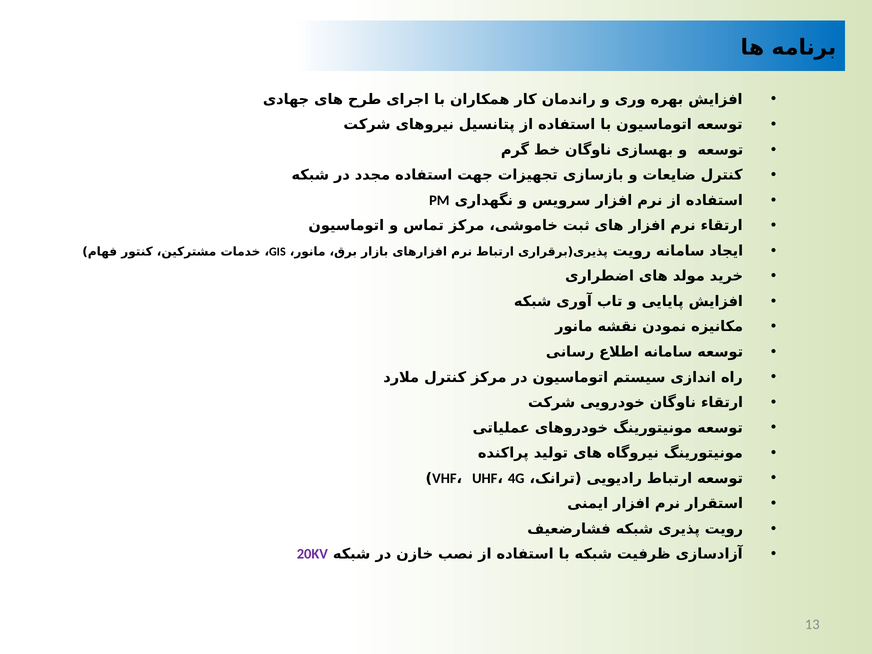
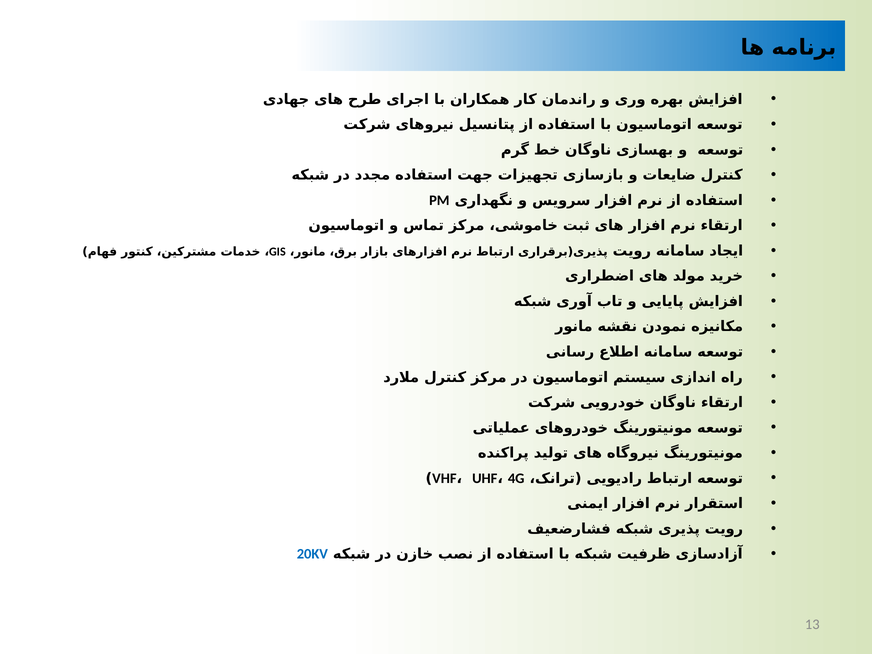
20KV colour: purple -> blue (312, 554)
